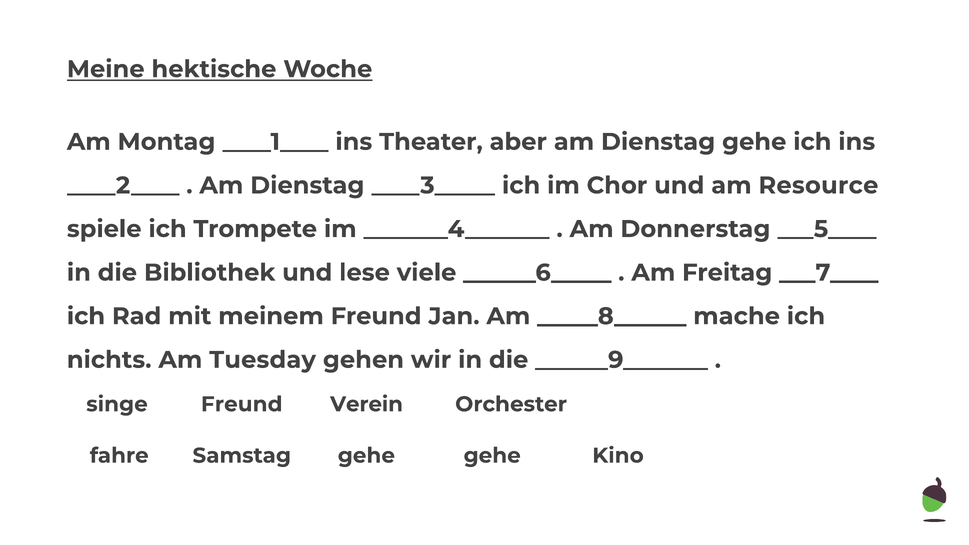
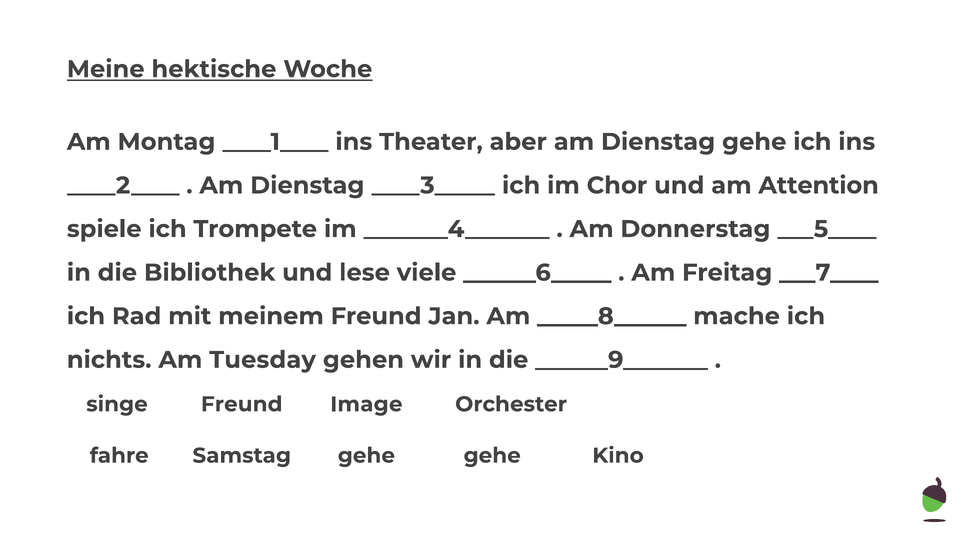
Resource: Resource -> Attention (819, 185)
Verein: Verein -> Image (366, 404)
